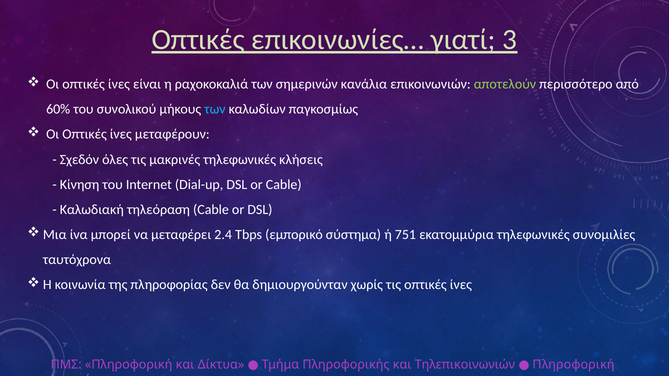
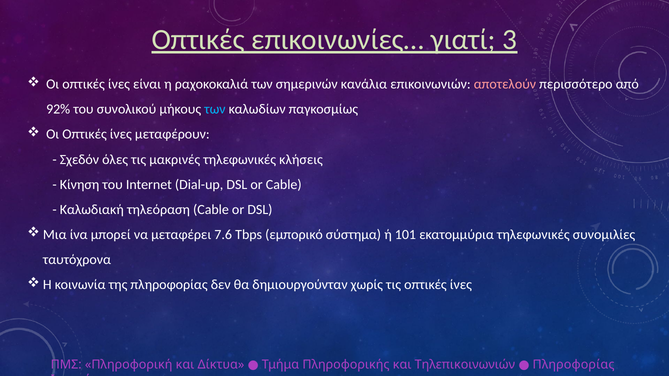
αποτελούν colour: light green -> pink (505, 84)
60%: 60% -> 92% (58, 109)
2.4: 2.4 -> 7.6 (223, 235)
751: 751 -> 101 (405, 235)
Τηλεπικοινωνιών Πληροφορική: Πληροφορική -> Πληροφορίας (574, 365)
